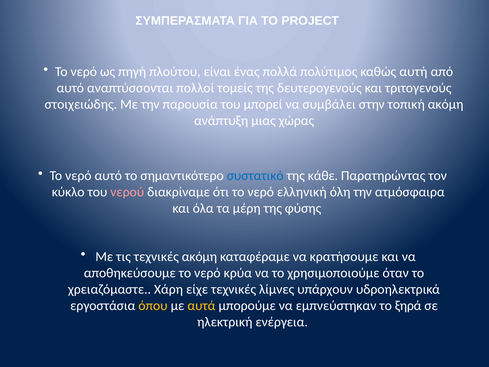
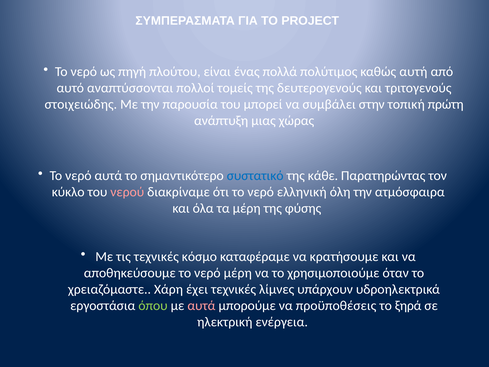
τοπική ακόμη: ακόμη -> πρώτη (446, 104)
νερό αυτό: αυτό -> αυτά (108, 176)
τεχνικές ακόμη: ακόμη -> κόσμο (199, 257)
νερό κρύα: κρύα -> μέρη (238, 273)
είχε: είχε -> έχει (197, 289)
όπου colour: yellow -> light green (153, 305)
αυτά colour: yellow -> pink (201, 305)
εμπνεύστηκαν: εμπνεύστηκαν -> προϋποθέσεις (336, 305)
